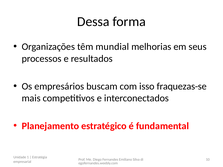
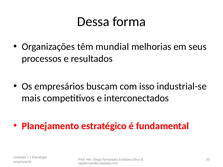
fraquezas-se: fraquezas-se -> industrial-se (182, 86)
